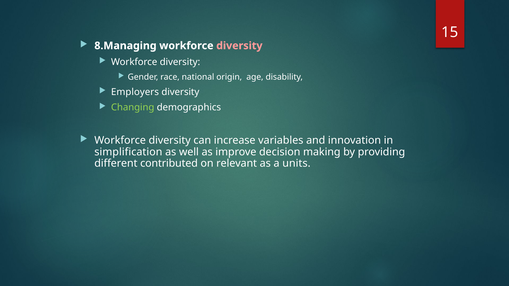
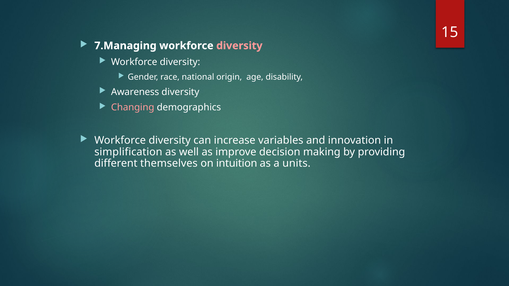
8.Managing: 8.Managing -> 7.Managing (125, 46)
Employers: Employers -> Awareness (135, 92)
Changing colour: light green -> pink (133, 108)
contributed: contributed -> themselves (169, 163)
relevant: relevant -> intuition (237, 163)
